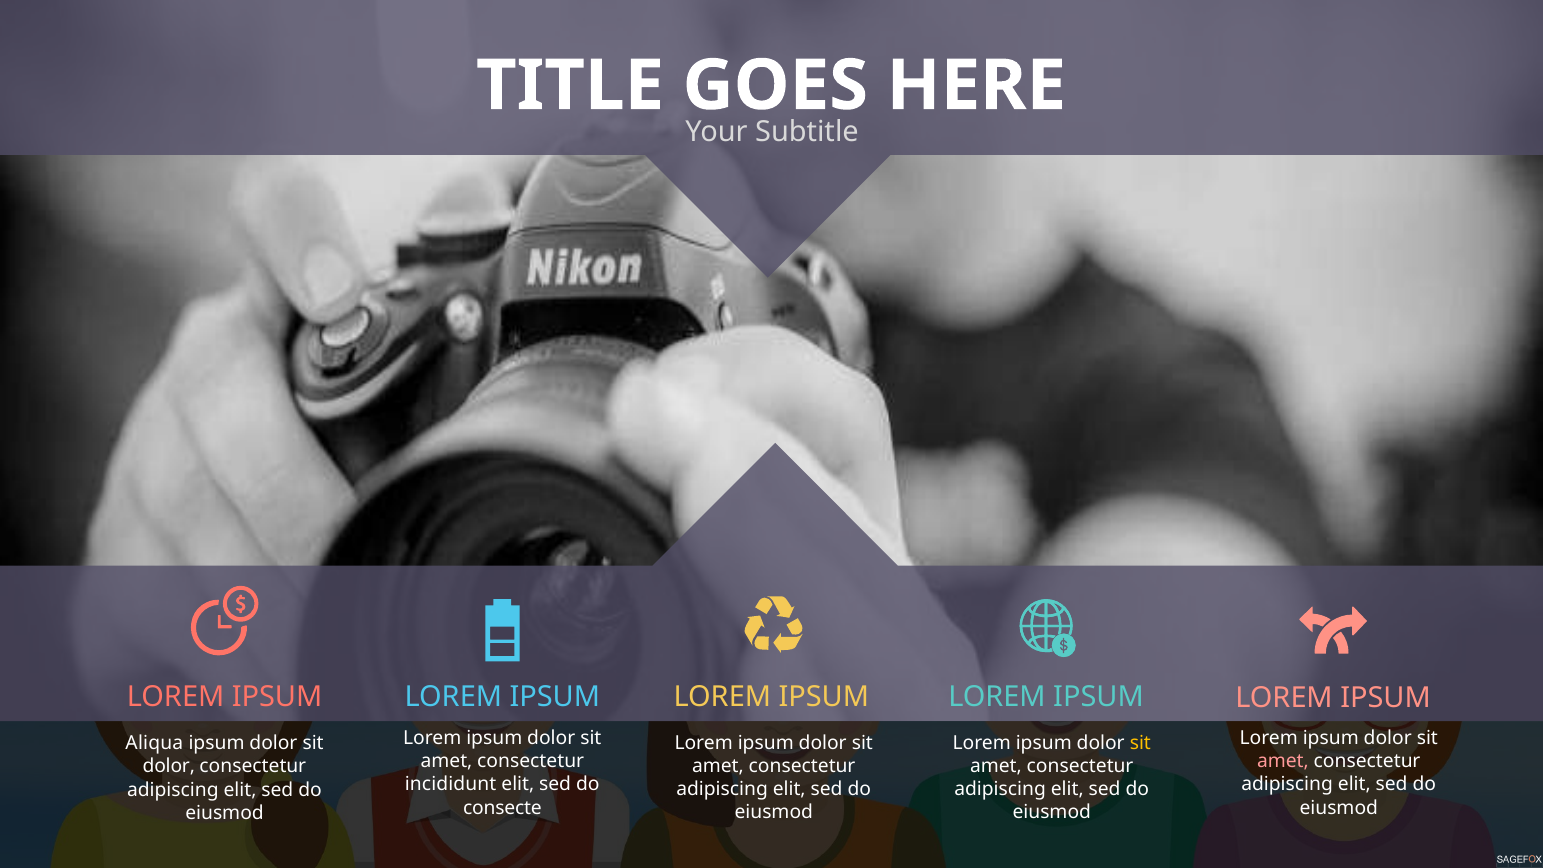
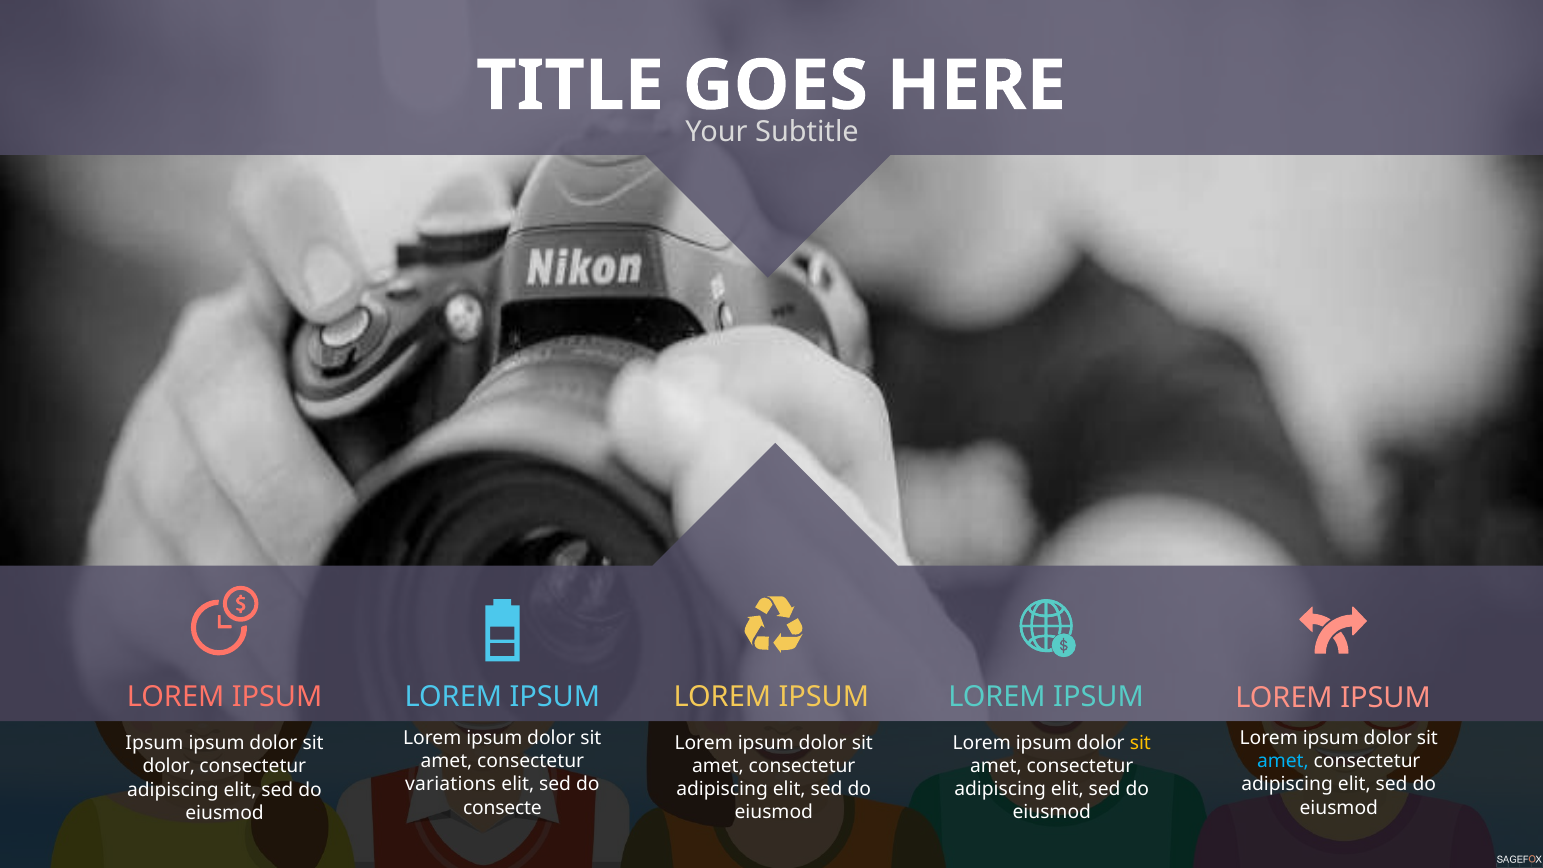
Aliqua: Aliqua -> Ipsum (154, 743)
amet colour: pink -> light blue (1283, 761)
incididunt: incididunt -> variations (451, 785)
